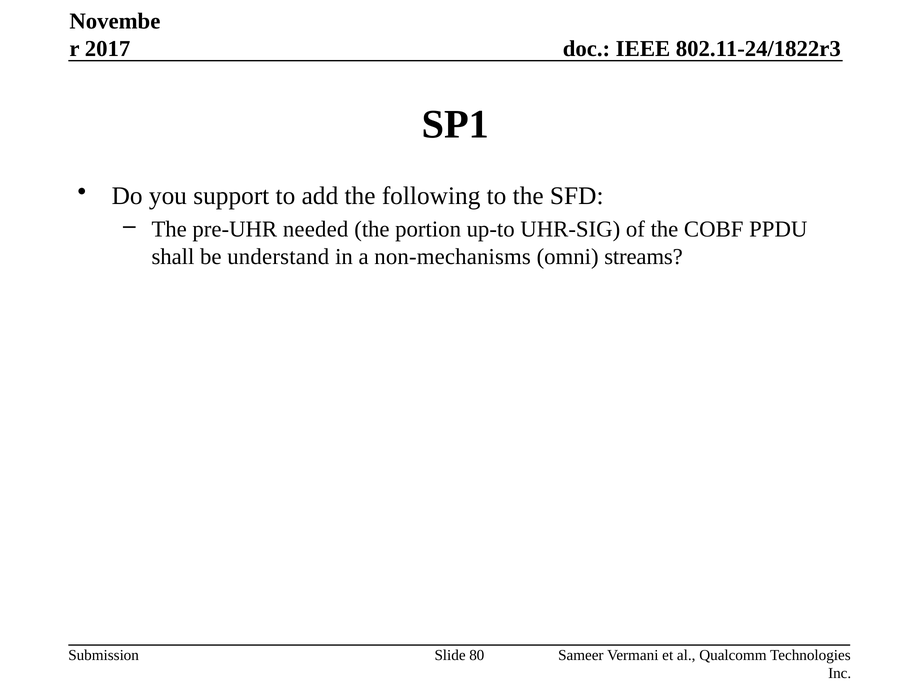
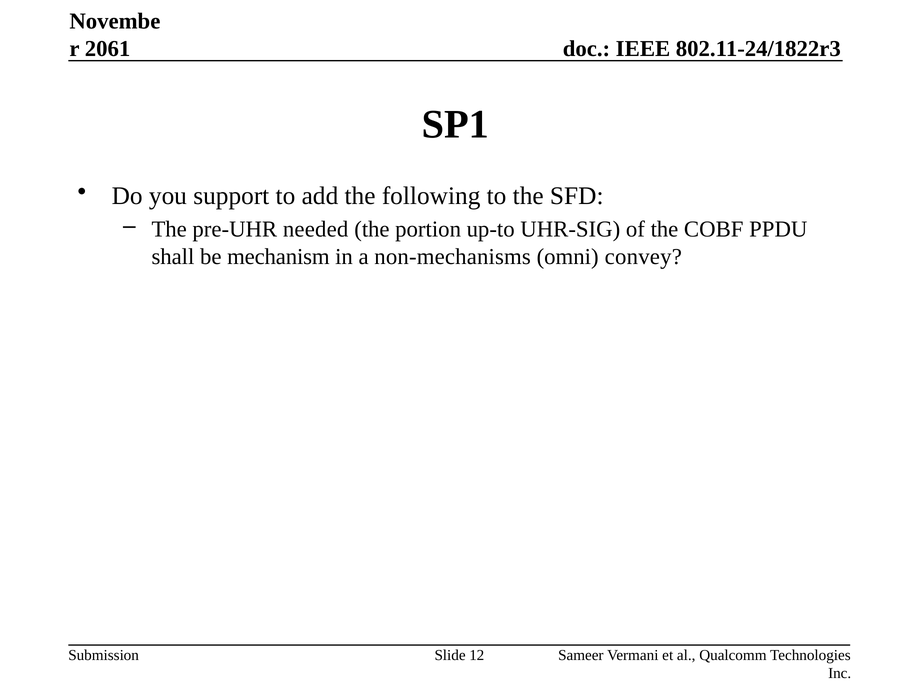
2017: 2017 -> 2061 (108, 49)
understand: understand -> mechanism (278, 257)
streams: streams -> convey (643, 257)
80: 80 -> 12 (477, 655)
